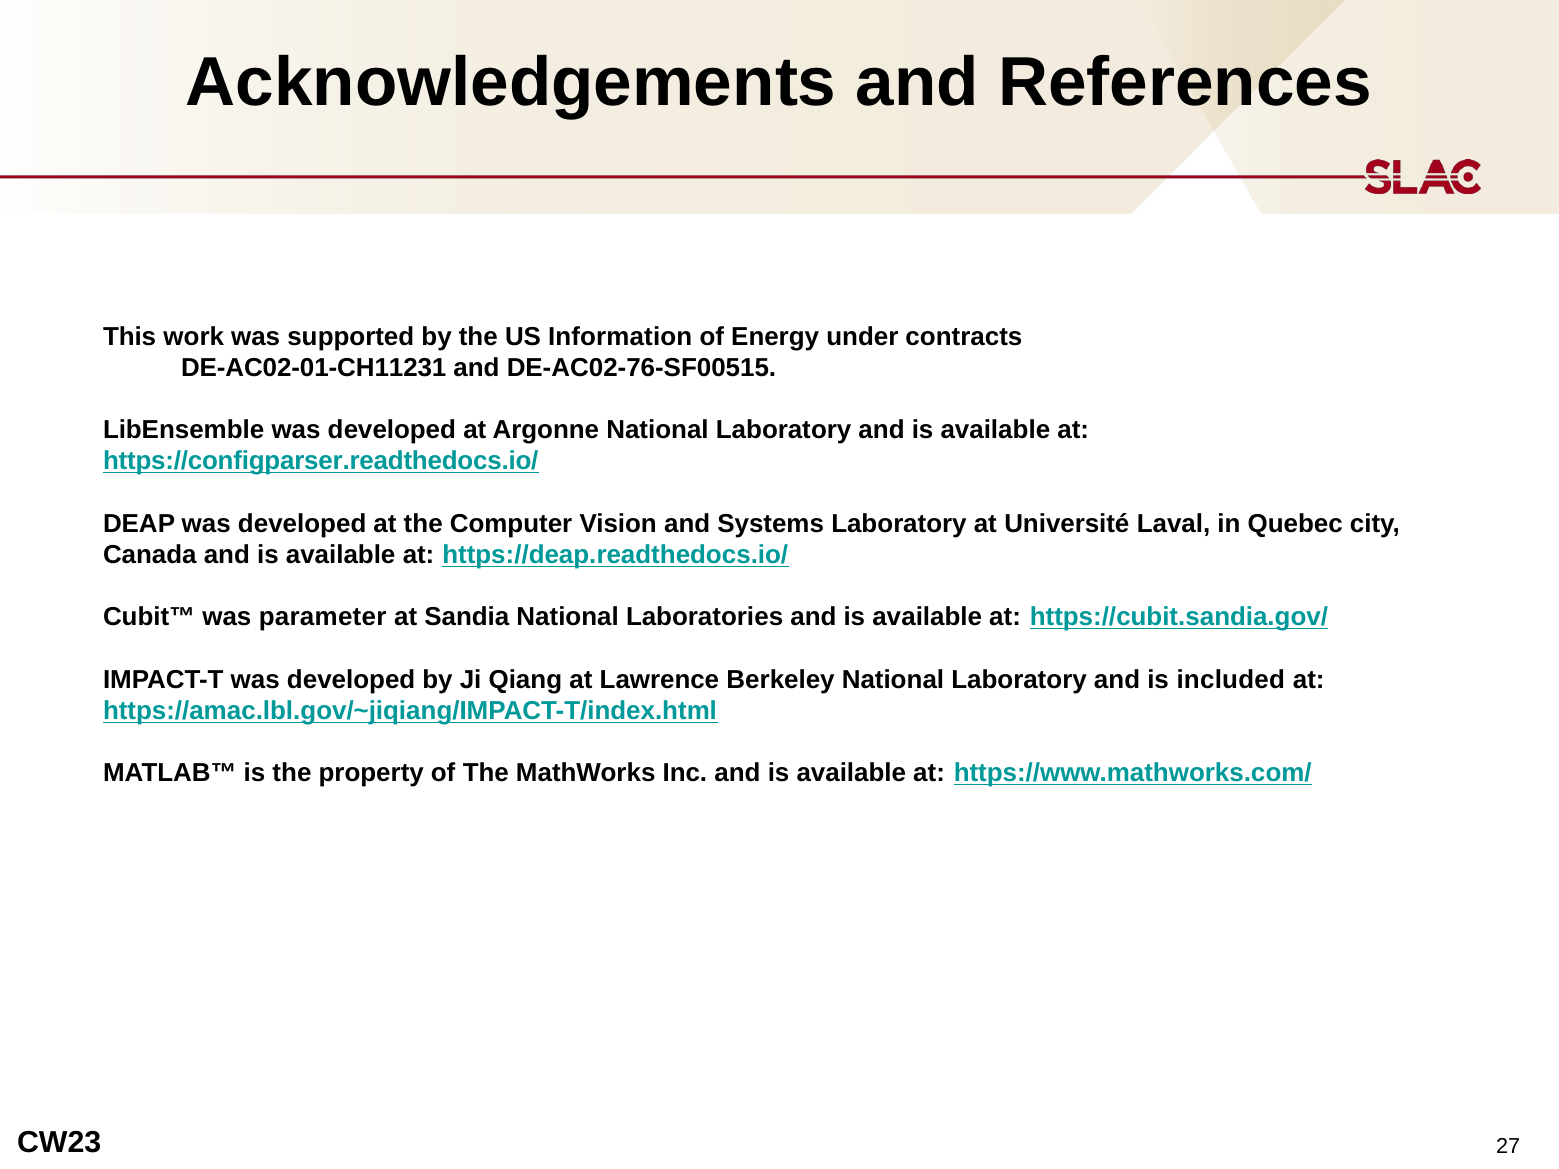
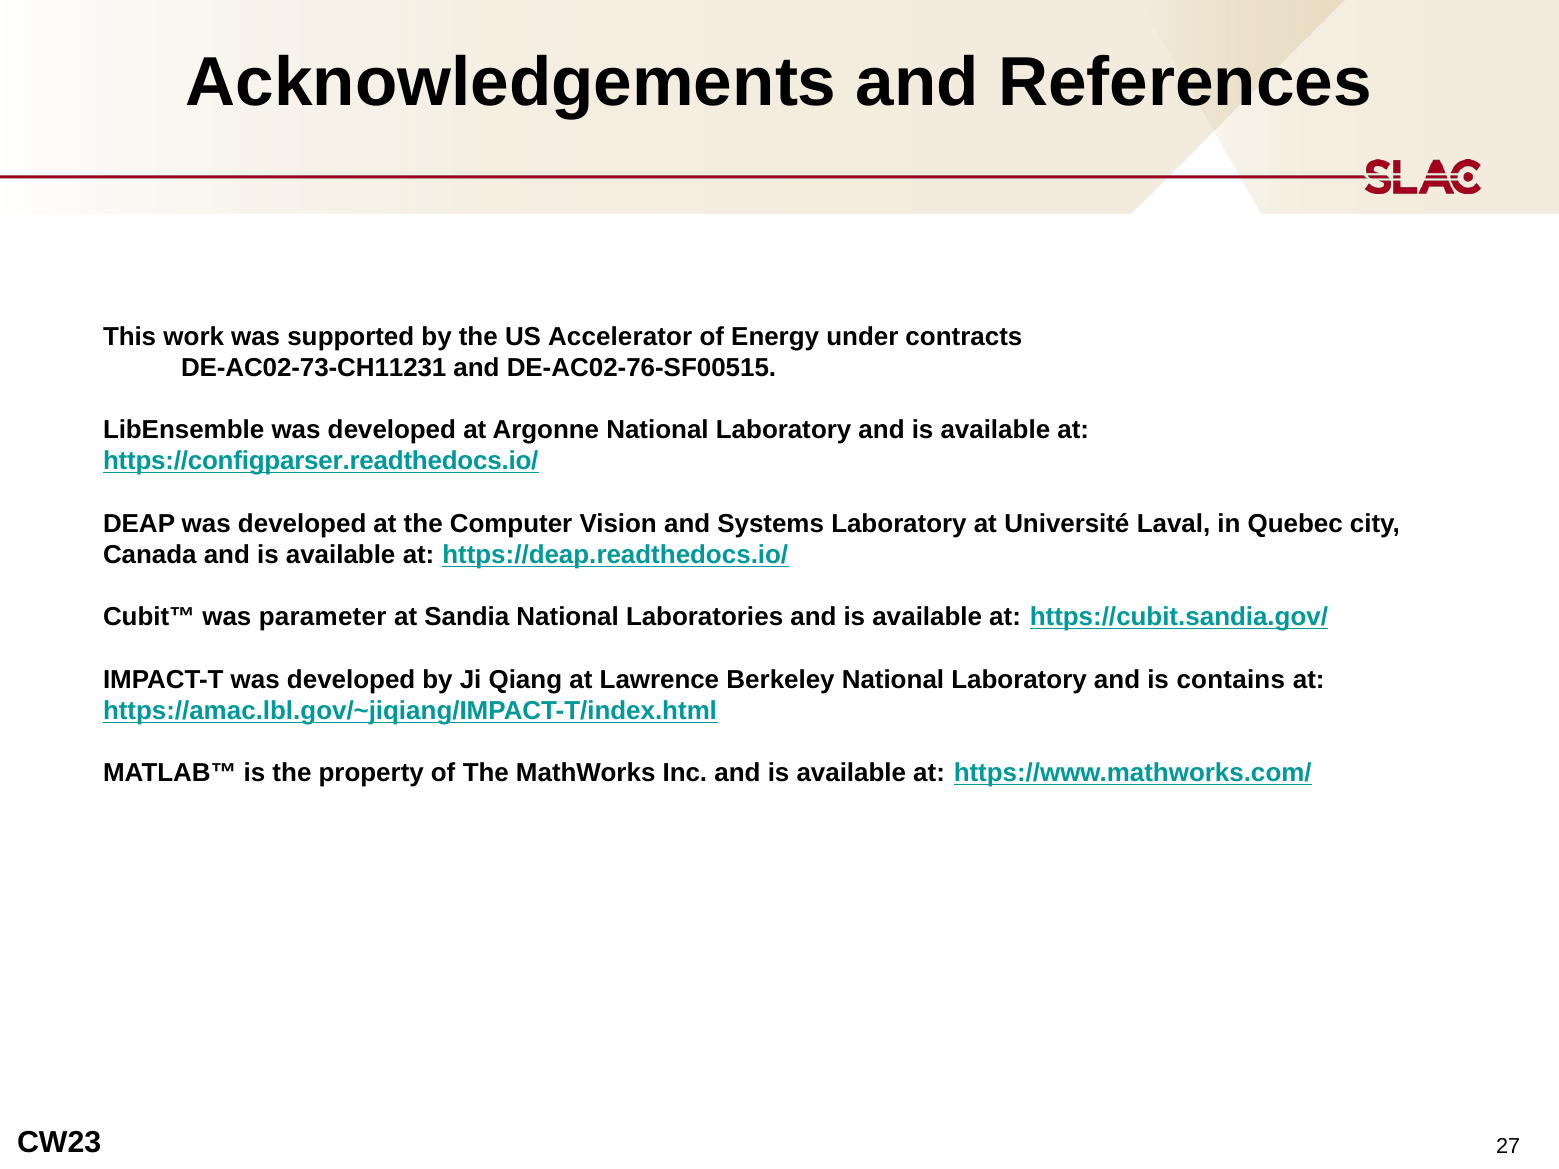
Information: Information -> Accelerator (620, 337)
DE-AC02-01-CH11231: DE-AC02-01-CH11231 -> DE-AC02-73-CH11231 (314, 368)
included: included -> contains (1231, 680)
